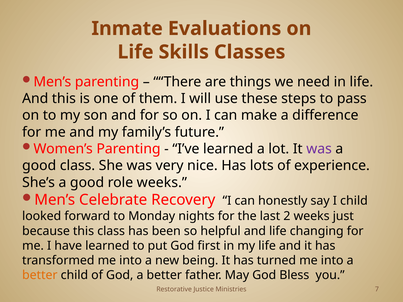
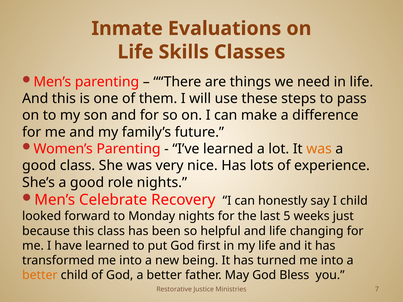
was colour: purple -> orange (319, 149)
role weeks: weeks -> nights (162, 183)
2: 2 -> 5 (287, 216)
